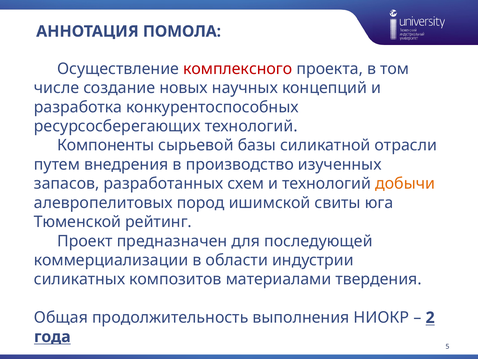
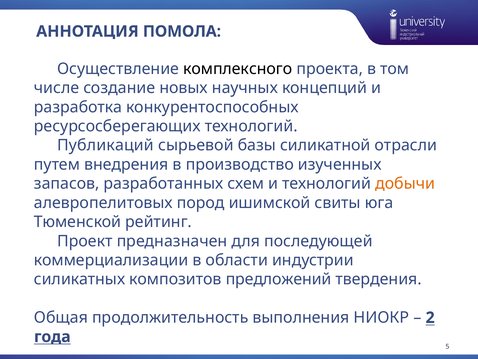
комплексного colour: red -> black (238, 69)
Компоненты: Компоненты -> Публикаций (105, 145)
материалами: материалами -> предложений (279, 279)
